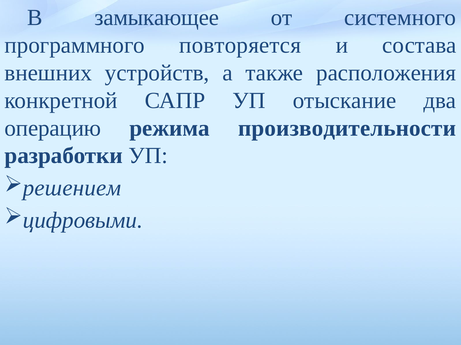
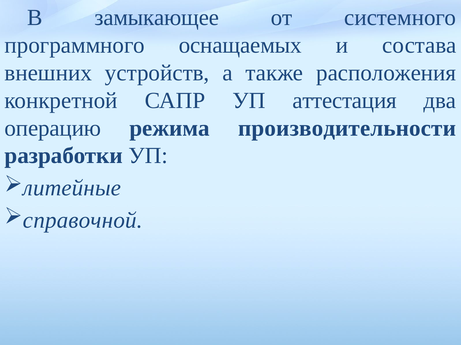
повторяется: повторяется -> оснащаемых (240, 45)
отыскание: отыскание -> аттестация (345, 101)
решением: решением -> литейные (72, 188)
цифровыми: цифровыми -> справочной (83, 221)
